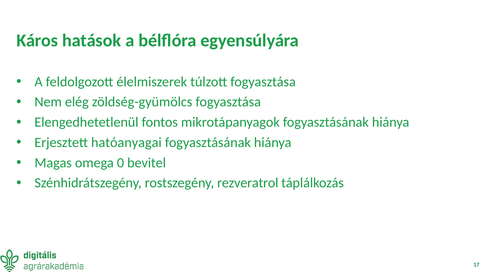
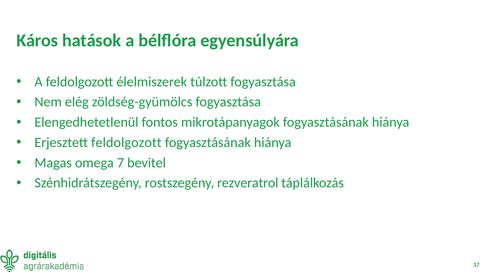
Erjesztett hatóanyagai: hatóanyagai -> feldolgozott (126, 142)
0: 0 -> 7 (120, 163)
